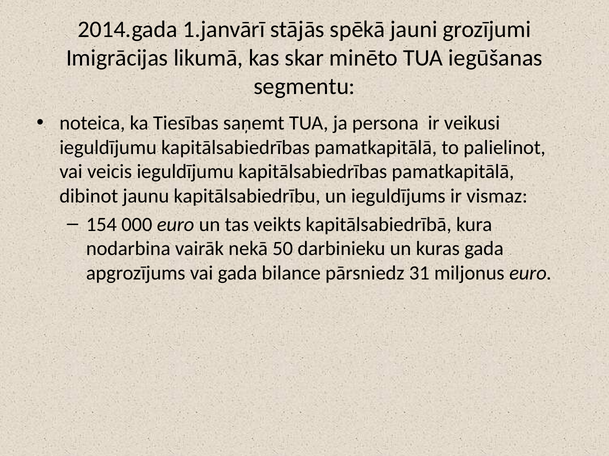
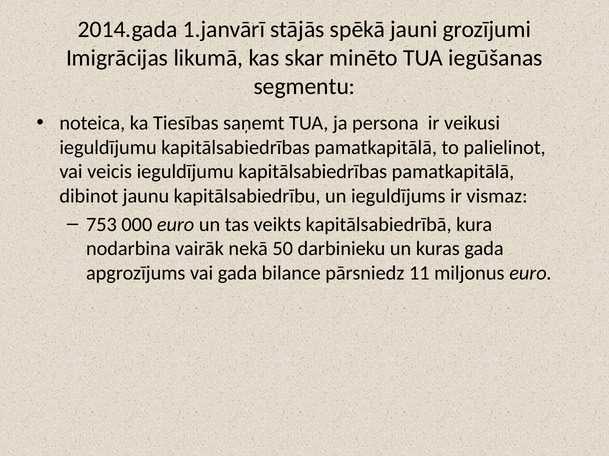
154: 154 -> 753 (101, 225)
31: 31 -> 11 (419, 273)
